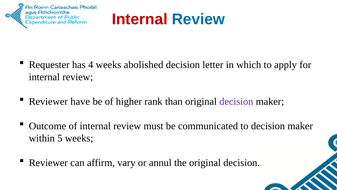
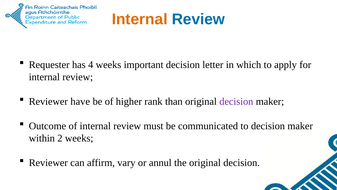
Internal colour: red -> orange (140, 19)
abolished: abolished -> important (144, 65)
5: 5 -> 2 (60, 138)
